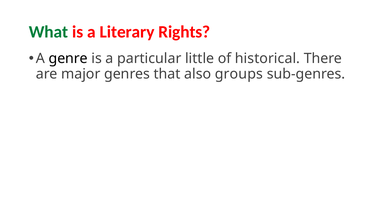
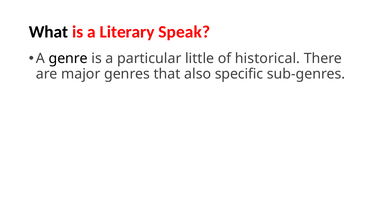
What colour: green -> black (49, 32)
Rights: Rights -> Speak (184, 32)
groups: groups -> specific (239, 74)
